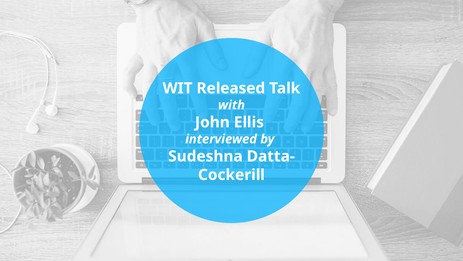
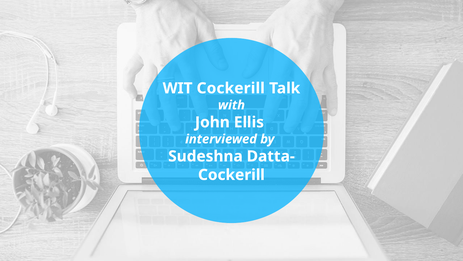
WIT Released: Released -> Cockerill (231, 88)
